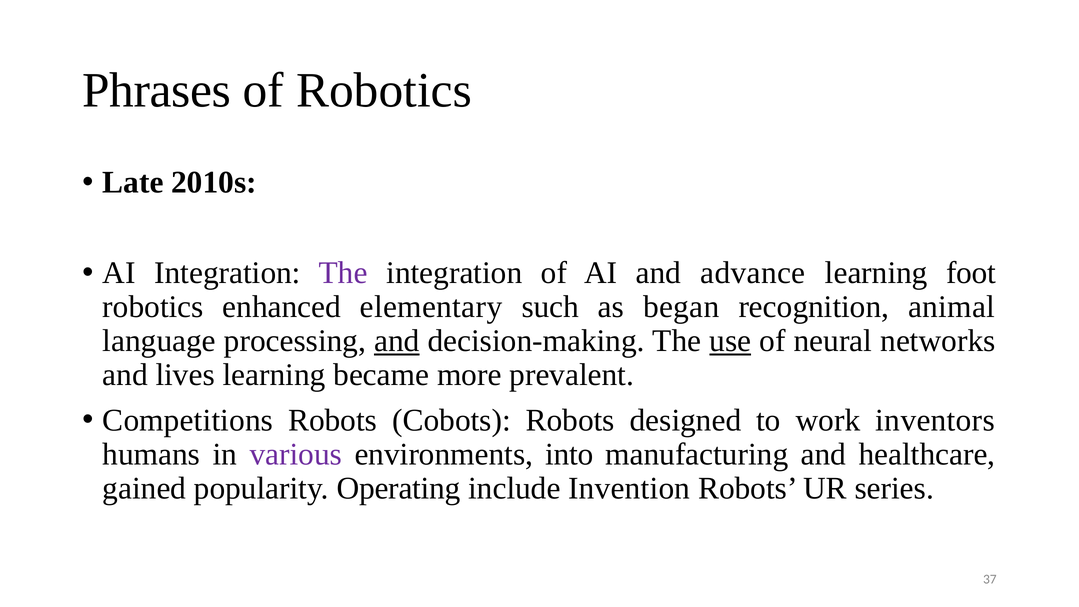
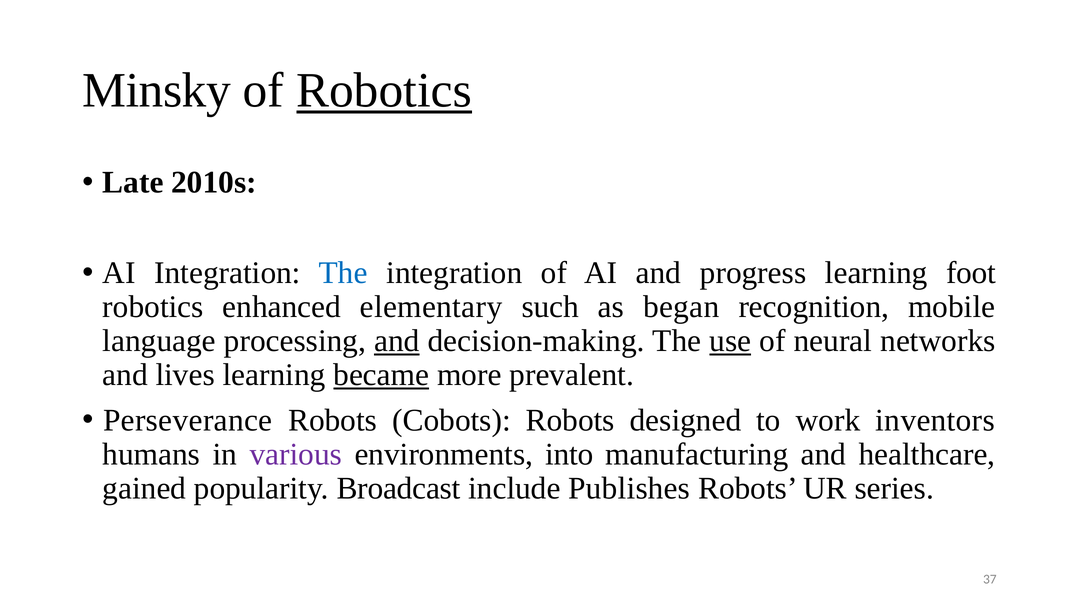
Phrases: Phrases -> Minsky (157, 91)
Robotics underline: none -> present (384, 91)
The colour: purple -> blue (343, 273)
advance: advance -> progress (753, 273)
animal: animal -> mobile (952, 307)
became underline: none -> present (381, 375)
Competitions: Competitions -> Perseverance (188, 420)
Operating: Operating -> Broadcast (399, 488)
Invention: Invention -> Publishes (629, 488)
